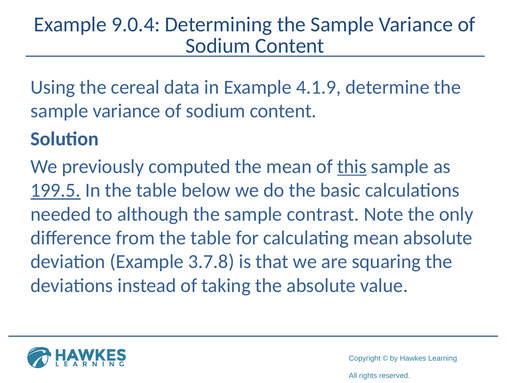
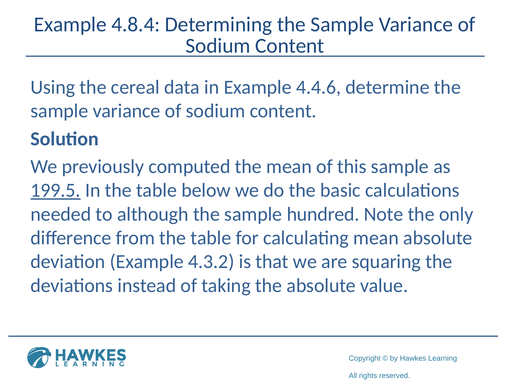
9.0.4: 9.0.4 -> 4.8.4 (136, 24)
4.1.9: 4.1.9 -> 4.4.6 (319, 87)
this underline: present -> none (352, 166)
contrast: contrast -> hundred (323, 214)
3.7.8: 3.7.8 -> 4.3.2 (211, 261)
